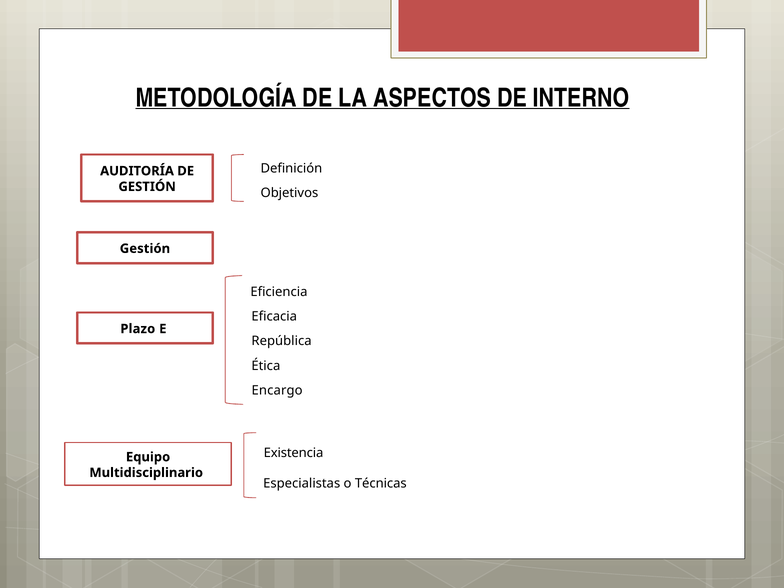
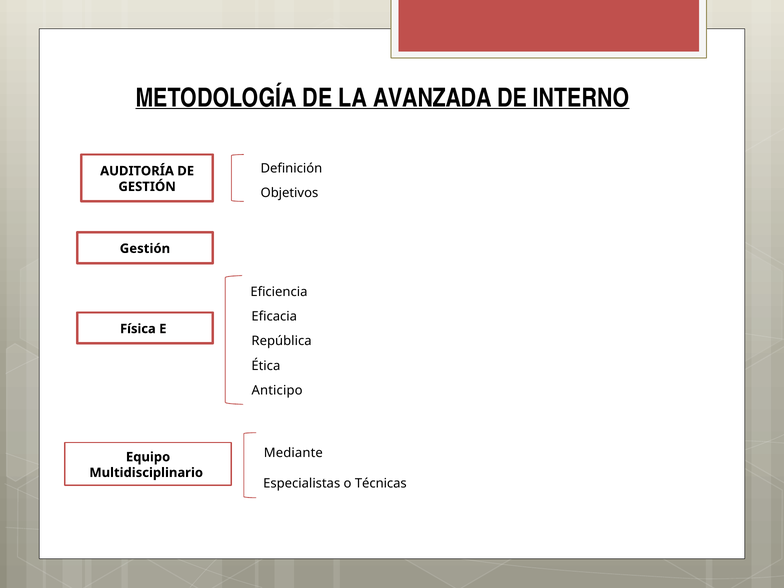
ASPECTOS: ASPECTOS -> AVANZADA (432, 98)
Plazo: Plazo -> Física (138, 329)
Encargo: Encargo -> Anticipo (277, 390)
Existencia: Existencia -> Mediante (293, 453)
